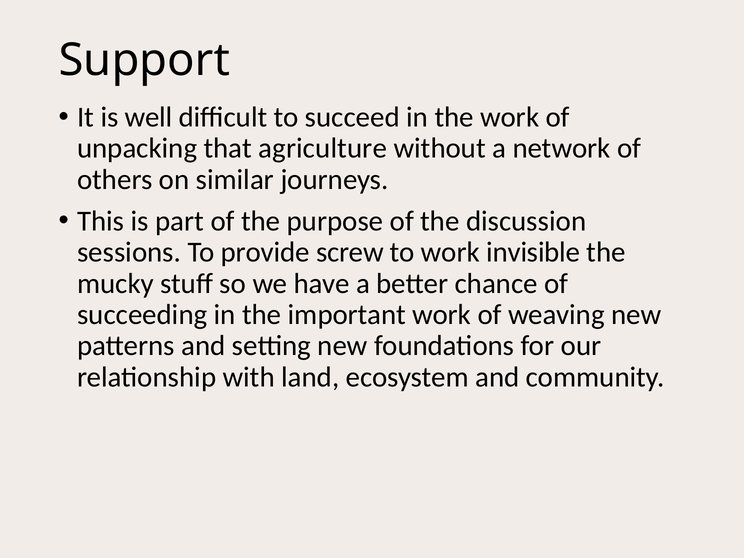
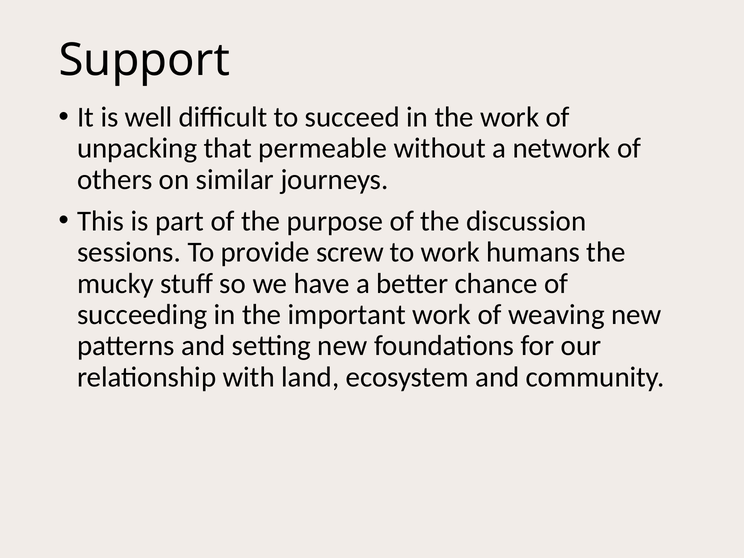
agriculture: agriculture -> permeable (323, 148)
invisible: invisible -> humans (533, 252)
